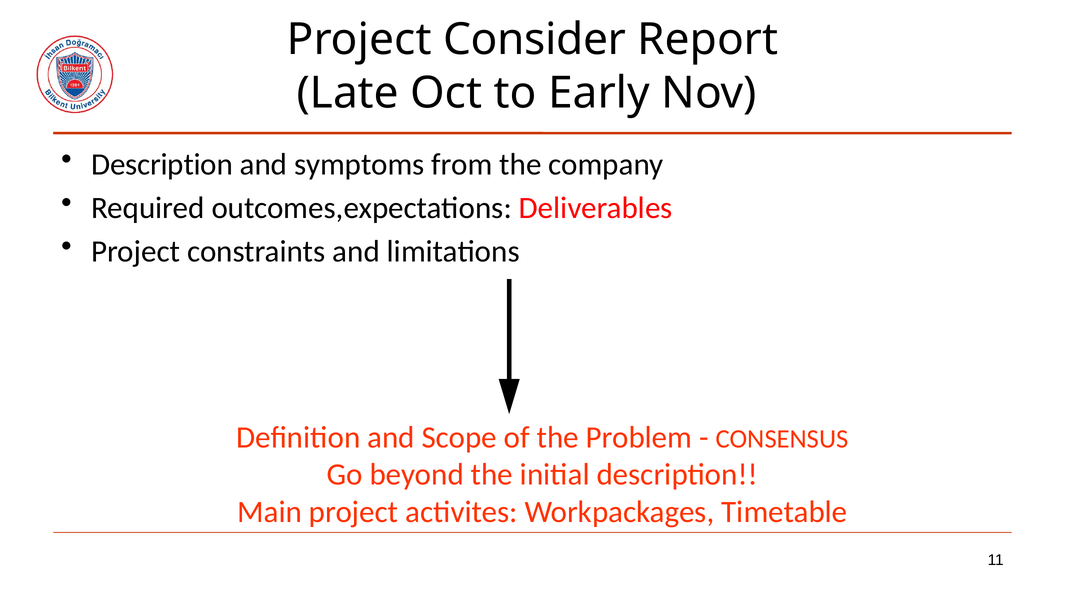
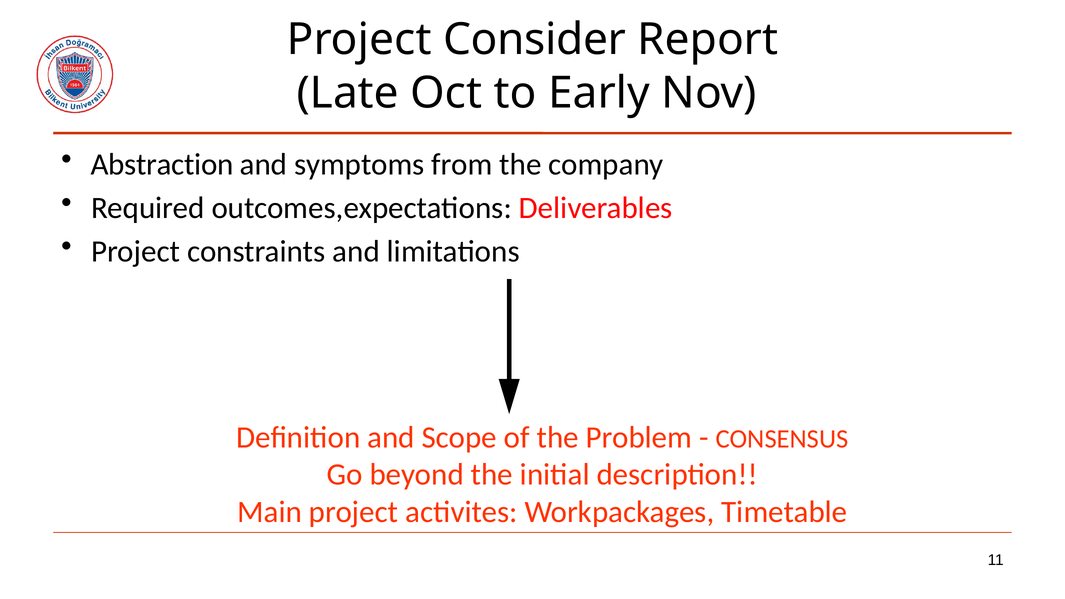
Description: Description -> Abstraction (162, 165)
